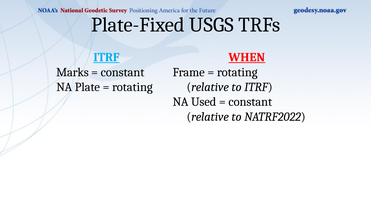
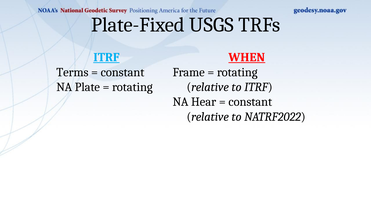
Marks: Marks -> Terms (72, 72)
Used: Used -> Hear (204, 102)
